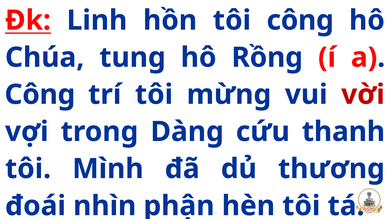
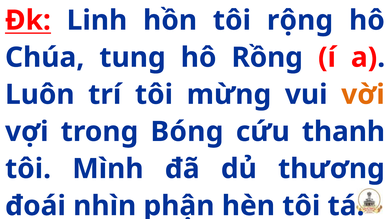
tôi công: công -> rộng (300, 20)
Công: Công -> Luôn (40, 95)
vời colour: red -> orange (363, 95)
Dàng: Dàng -> Bóng (187, 132)
